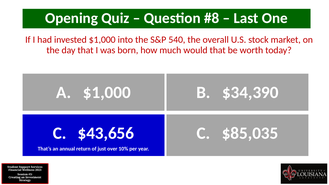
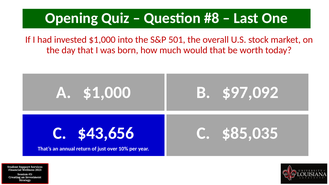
540: 540 -> 501 (177, 40)
$34,390: $34,390 -> $97,092 (250, 92)
